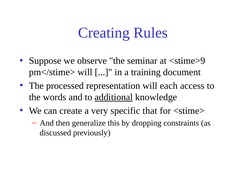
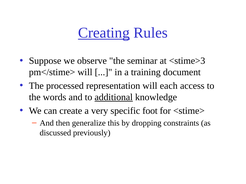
Creating underline: none -> present (104, 33)
<stime>9: <stime>9 -> <stime>3 (187, 61)
that: that -> foot (150, 111)
